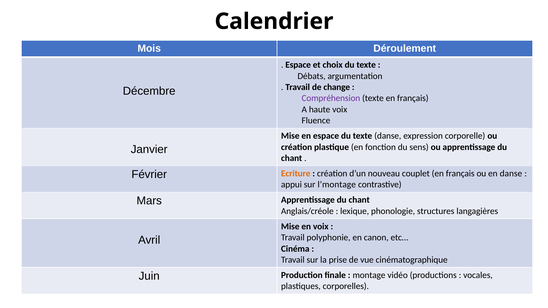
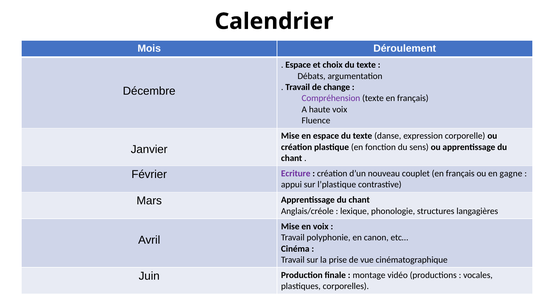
Ecriture colour: orange -> purple (296, 174)
en danse: danse -> gagne (511, 174)
l’montage: l’montage -> l’plastique (337, 185)
